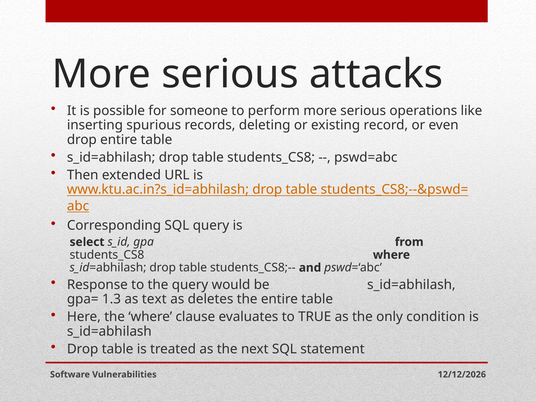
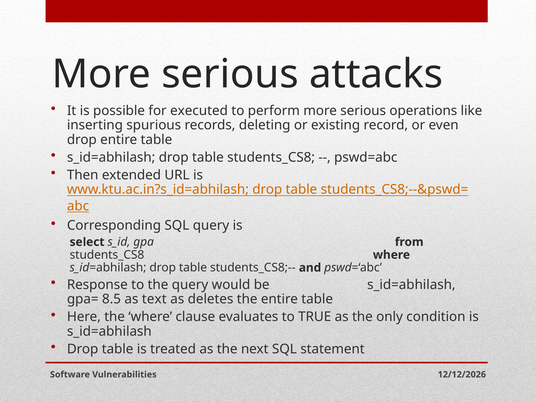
someone: someone -> executed (199, 111)
1.3: 1.3 -> 8.5 (111, 299)
